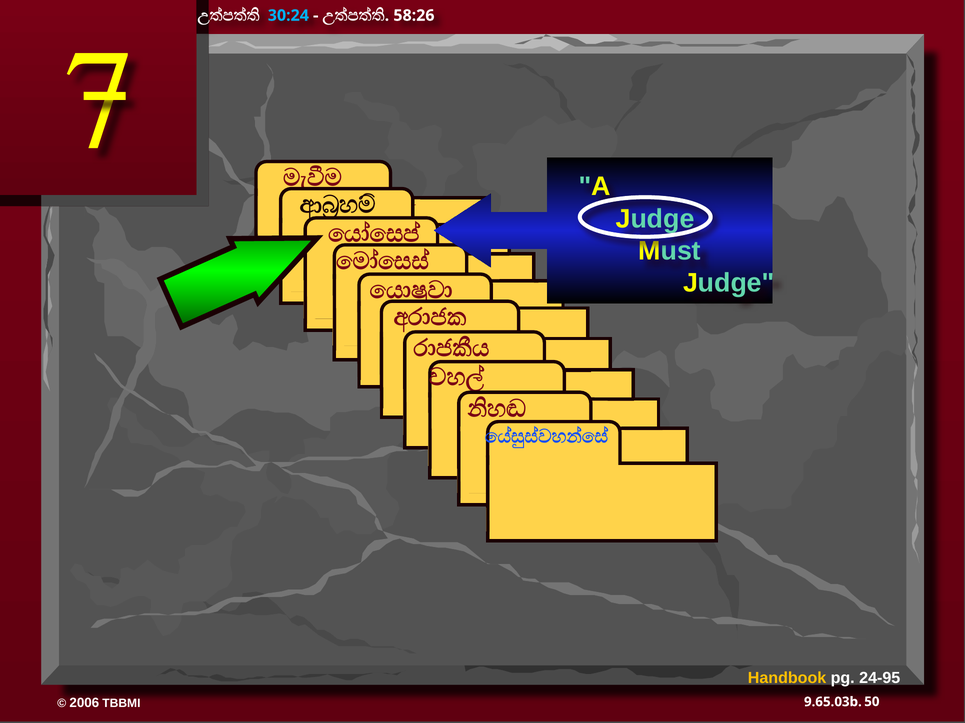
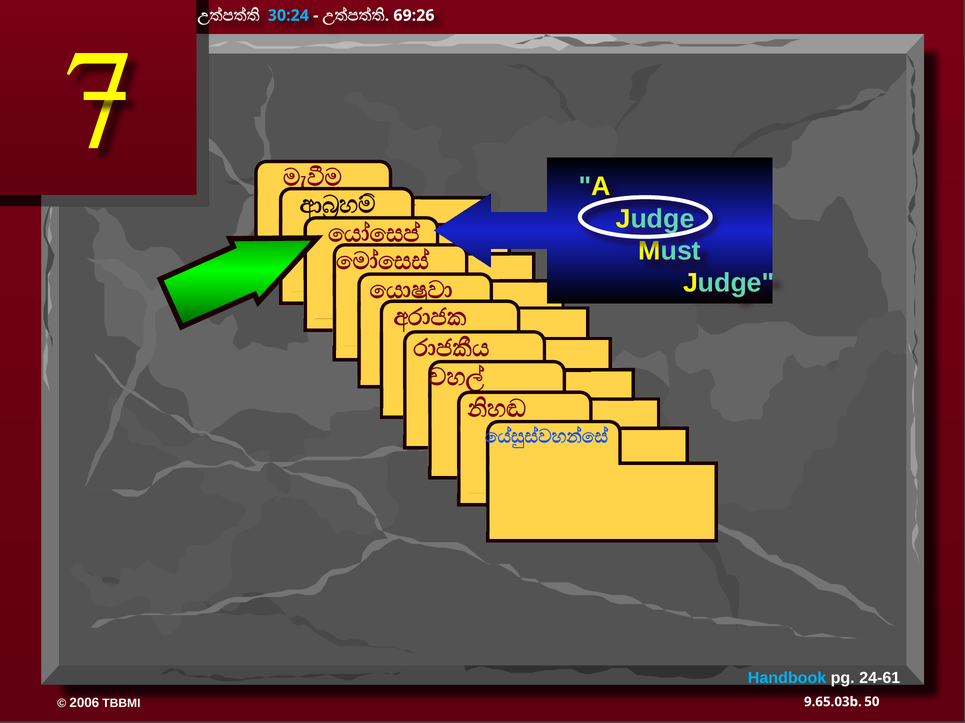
58:26: 58:26 -> 69:26 (414, 15)
Handbook colour: yellow -> light blue (787, 679)
24-95: 24-95 -> 24-61 (880, 679)
